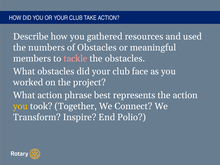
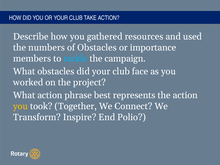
meaningful: meaningful -> importance (153, 48)
tackle colour: pink -> light blue (75, 59)
the obstacles: obstacles -> campaign (125, 59)
